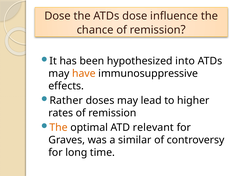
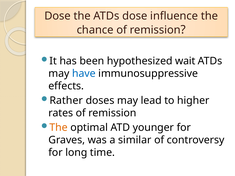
into: into -> wait (185, 61)
have colour: orange -> blue (84, 74)
relevant: relevant -> younger (153, 128)
